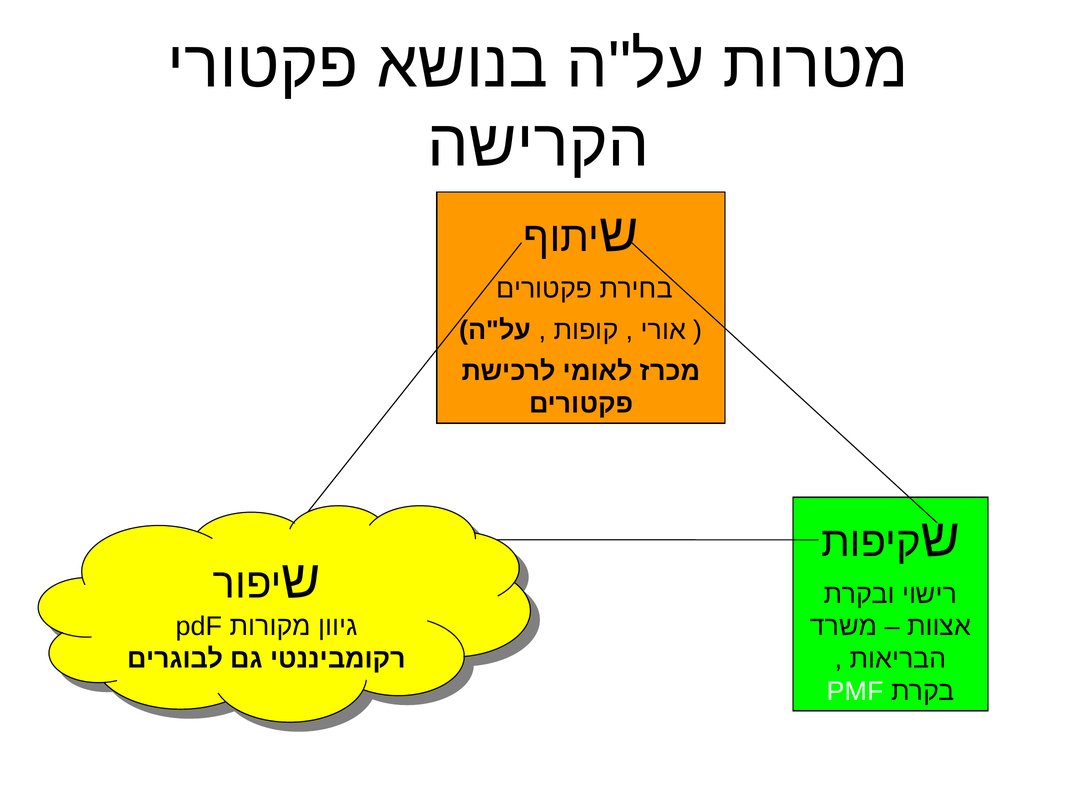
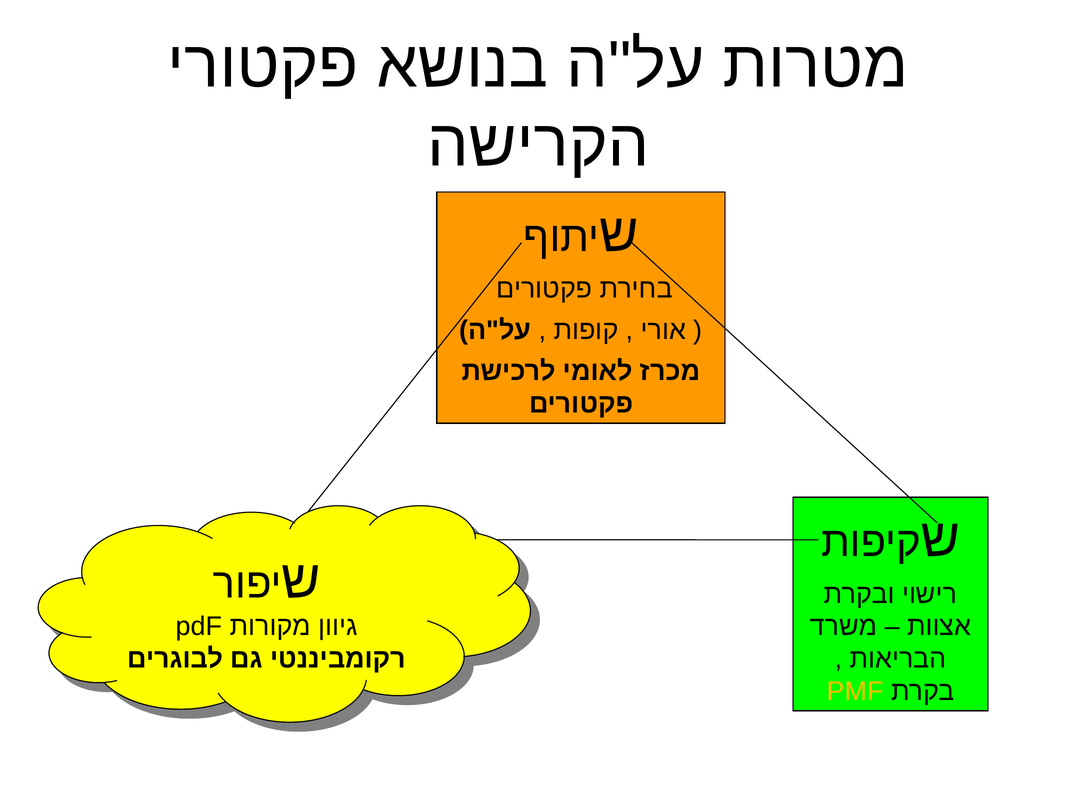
PMF colour: white -> yellow (855, 691)
